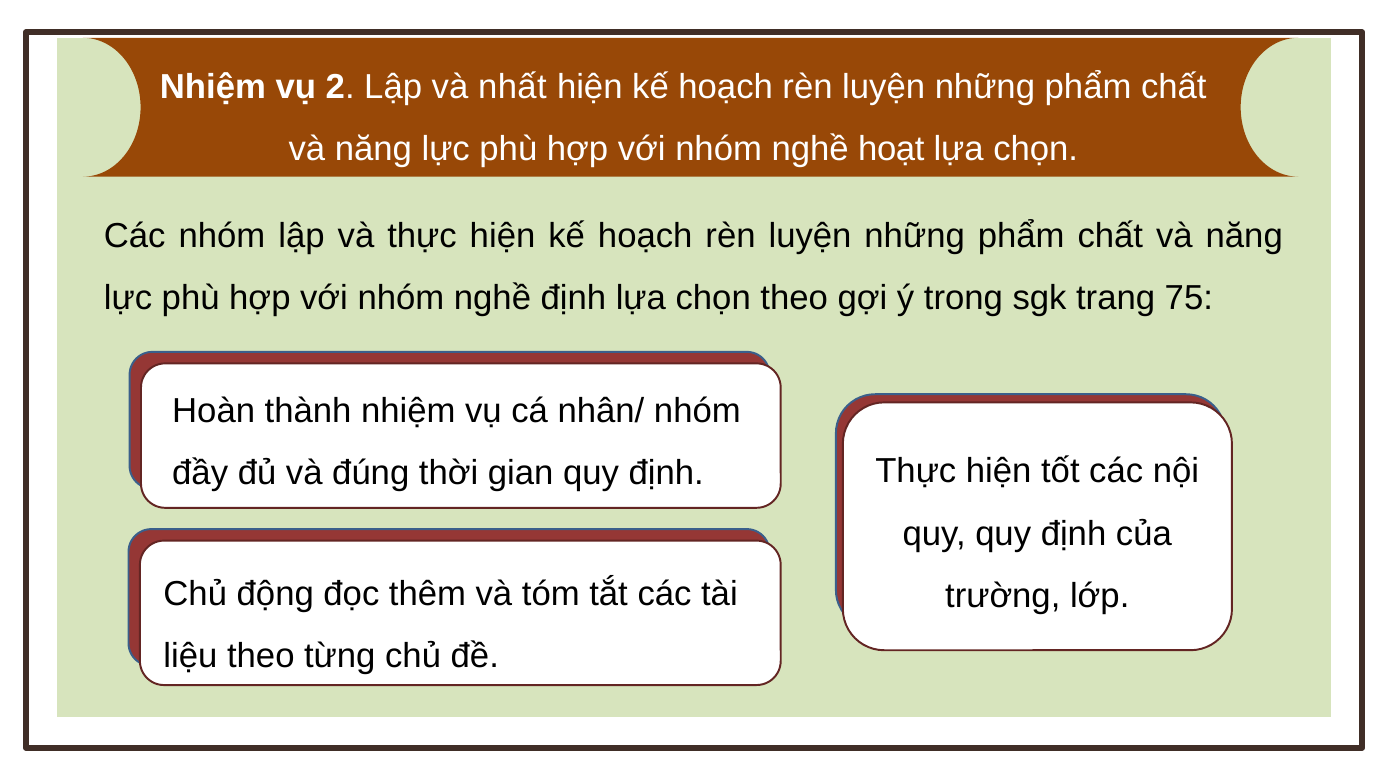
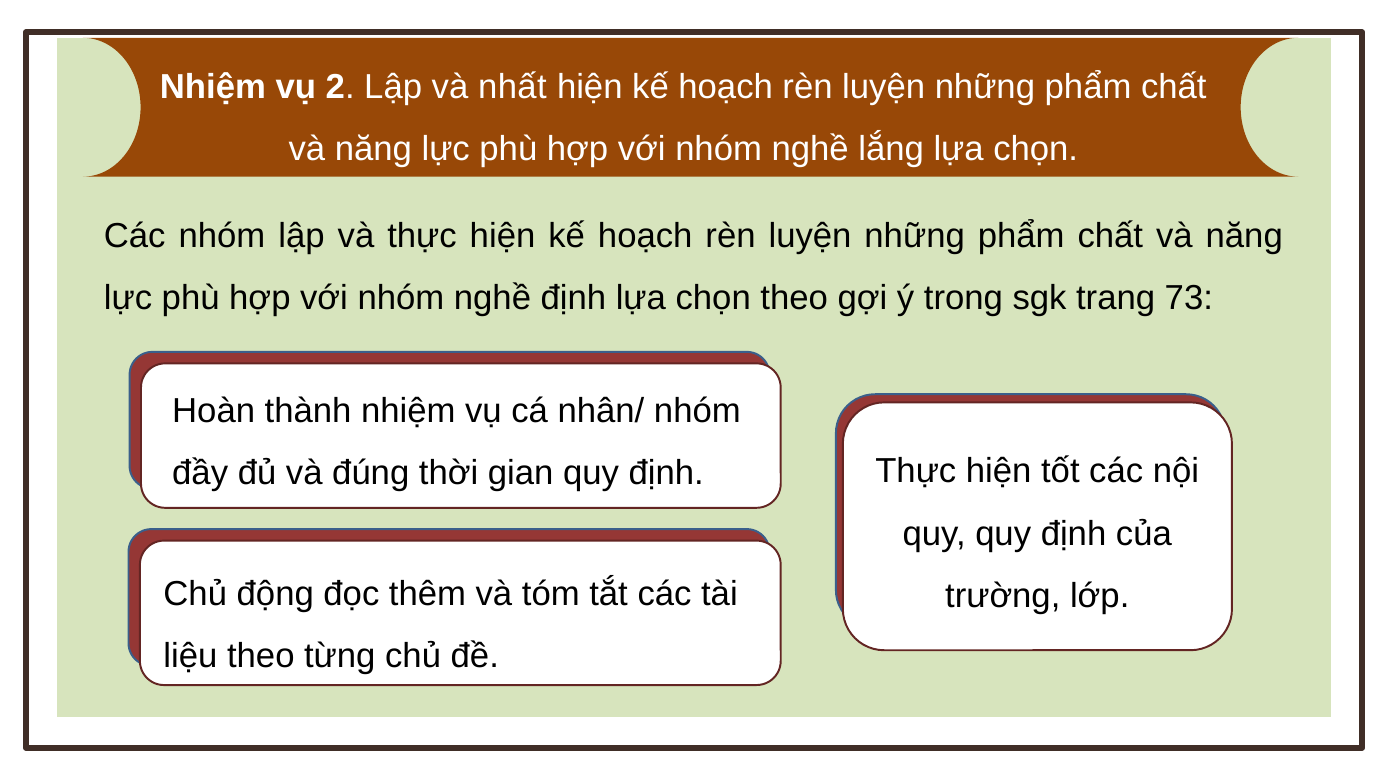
hoạt: hoạt -> lắng (891, 149)
75: 75 -> 73 (1189, 299)
